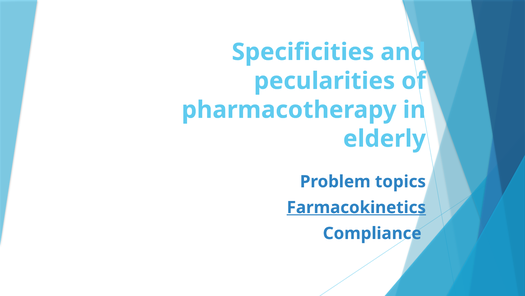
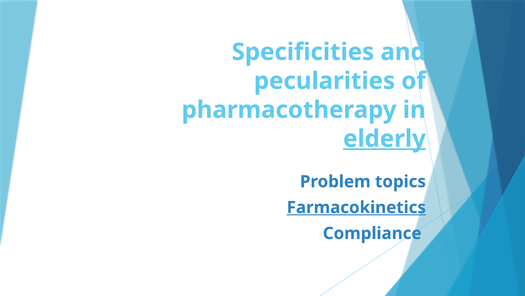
elderly underline: none -> present (384, 138)
